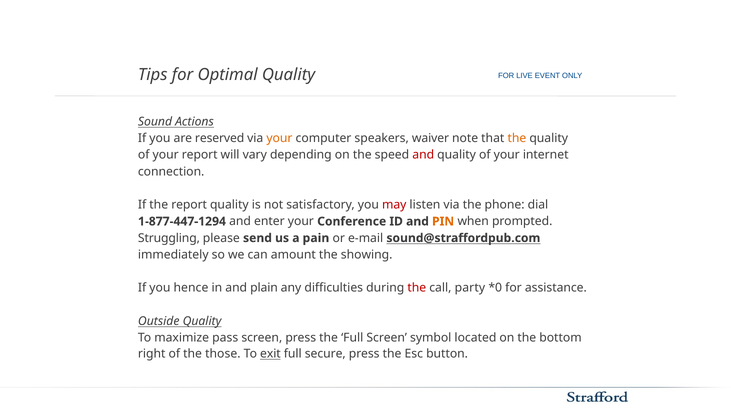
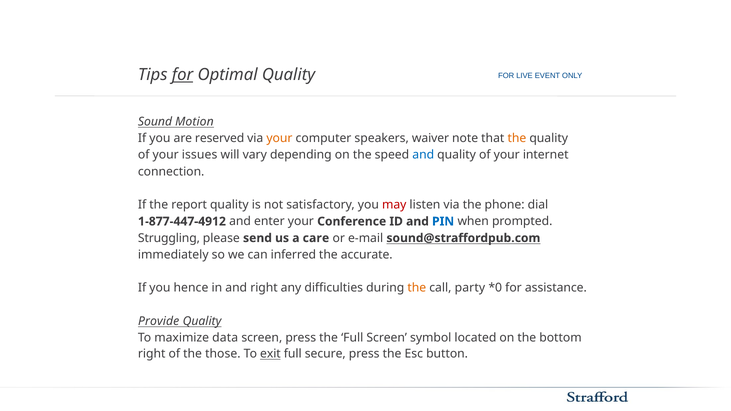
for underline: none -> present (183, 75)
Actions: Actions -> Motion (194, 122)
your report: report -> issues (200, 155)
and colour: red -> blue (423, 155)
1-877-447-1294: 1-877-447-1294 -> 1-877-447-4912 (182, 222)
PIN colour: orange -> blue (443, 222)
pain: pain -> care (316, 238)
amount: amount -> inferred (293, 255)
showing: showing -> accurate (367, 255)
and plain: plain -> right (264, 288)
the colour: red -> orange (417, 288)
Outside: Outside -> Provide (159, 321)
pass: pass -> data (225, 338)
